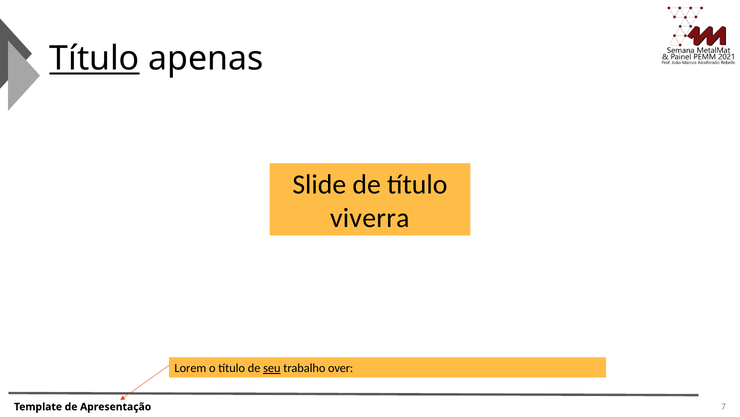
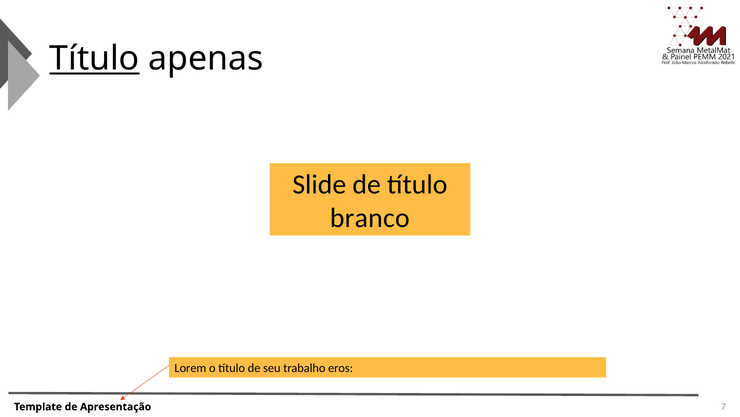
viverra: viverra -> branco (370, 218)
seu underline: present -> none (272, 368)
over: over -> eros (341, 368)
